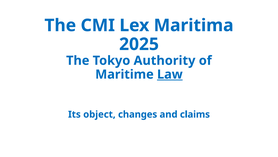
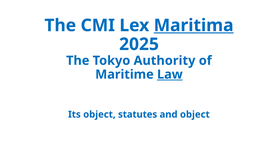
Maritima underline: none -> present (194, 25)
changes: changes -> statutes (138, 114)
and claims: claims -> object (195, 114)
